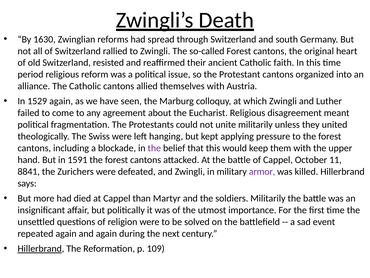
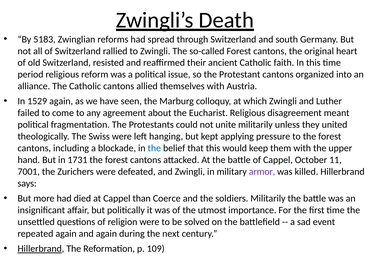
1630: 1630 -> 5183 (44, 39)
the colour: purple -> blue (154, 148)
1591: 1591 -> 1731 (78, 160)
8841: 8841 -> 7001 (29, 171)
Martyr: Martyr -> Coerce (167, 198)
